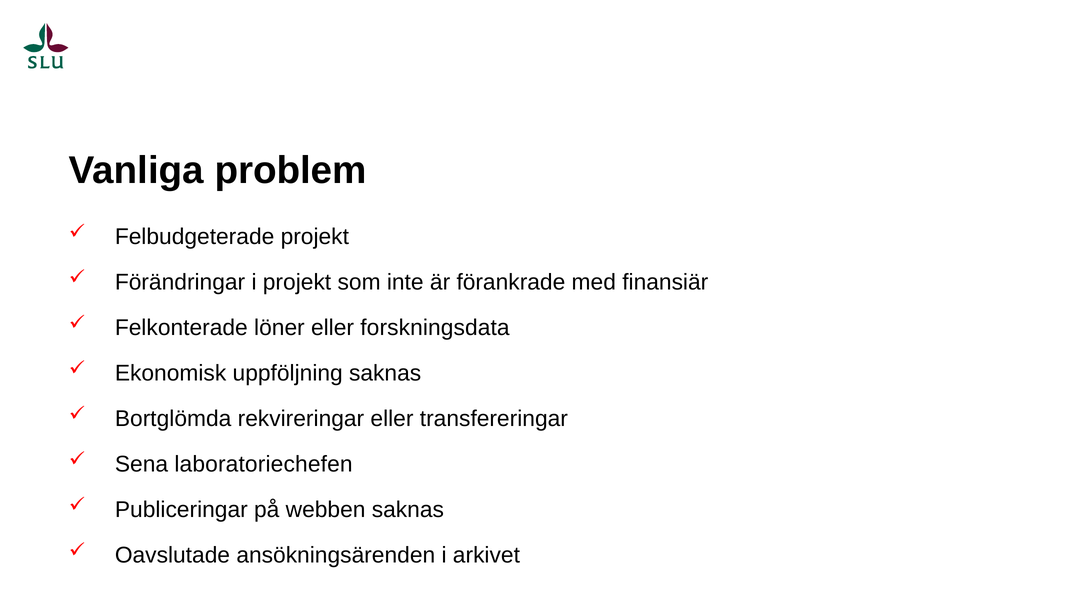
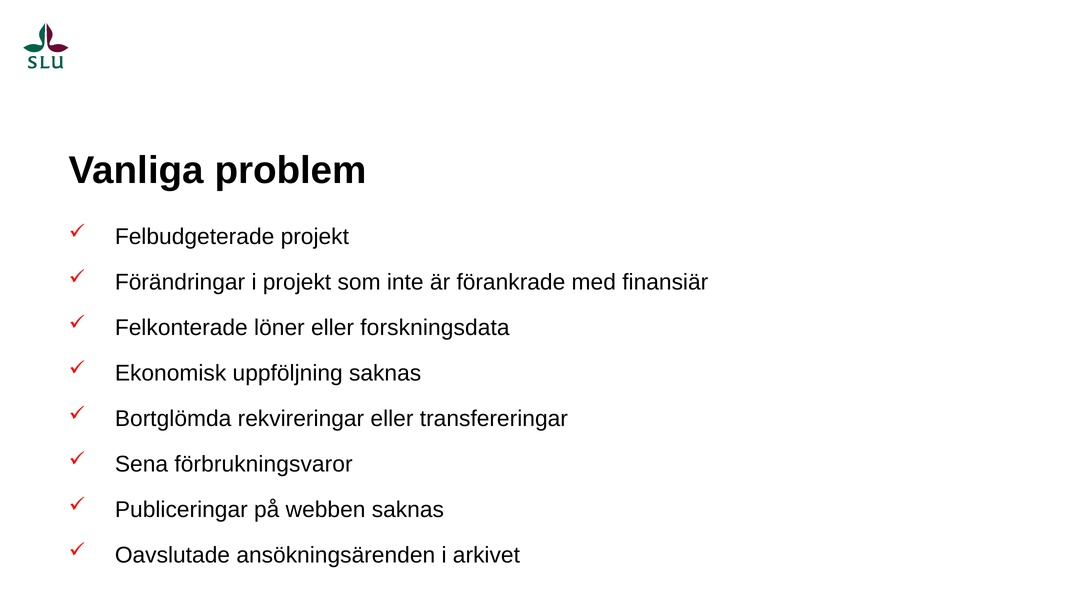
laboratoriechefen: laboratoriechefen -> förbrukningsvaror (264, 464)
